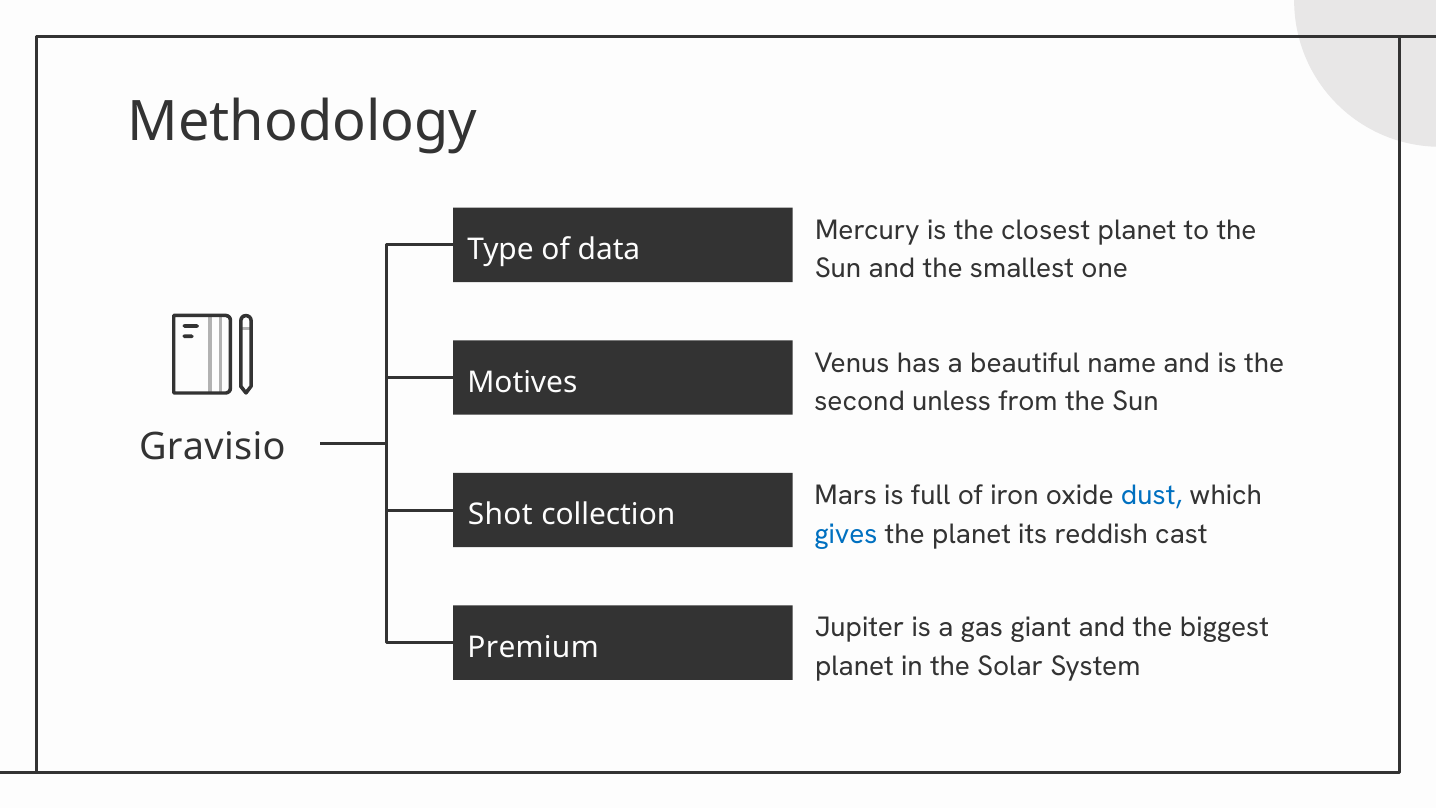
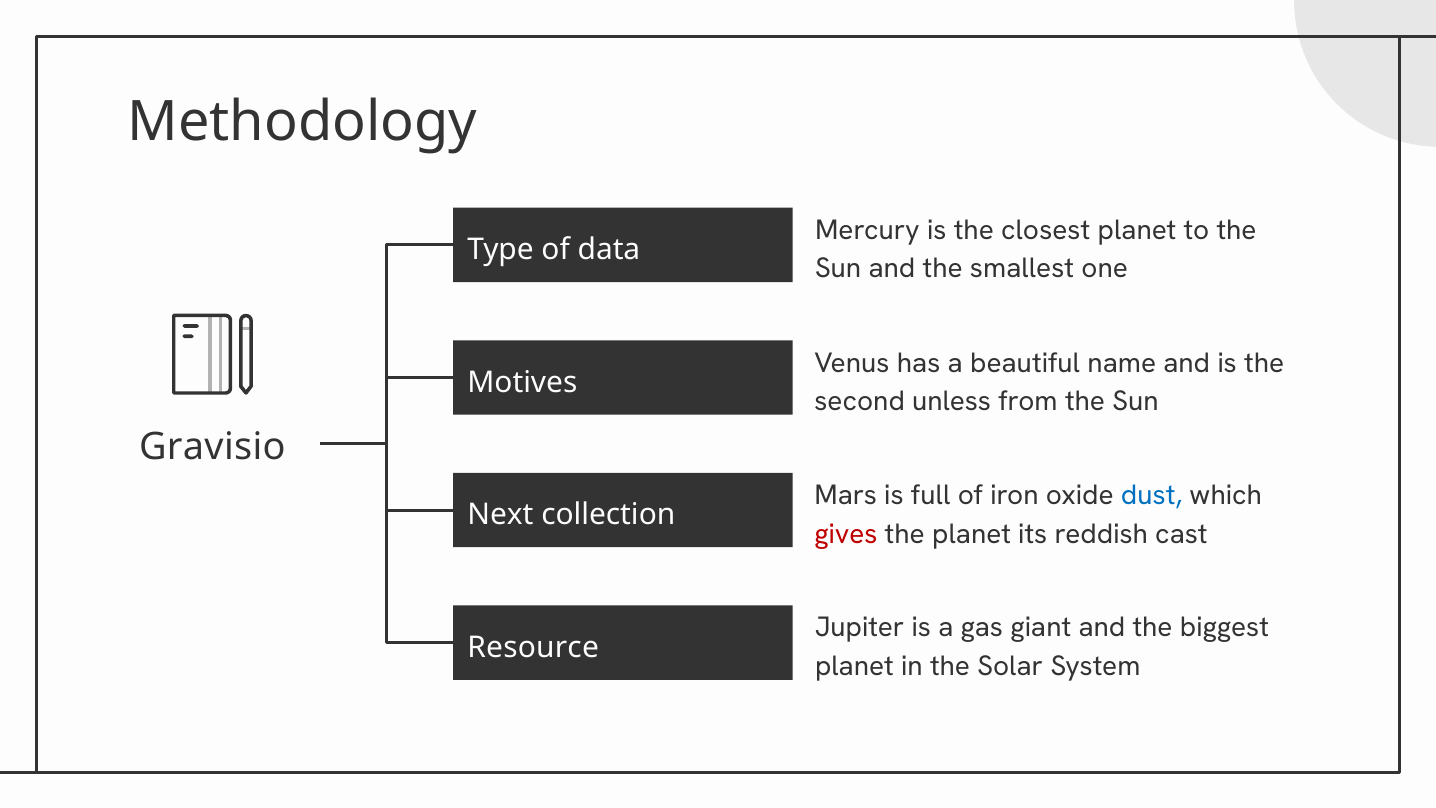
Shot: Shot -> Next (500, 515)
gives colour: blue -> red (846, 534)
Premium: Premium -> Resource (533, 647)
